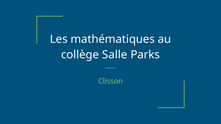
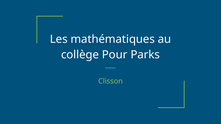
Salle: Salle -> Pour (115, 55)
